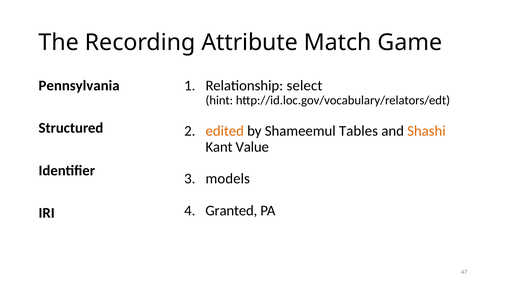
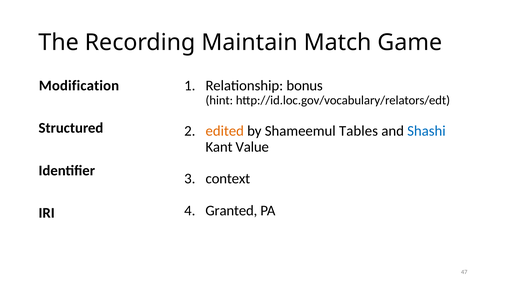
Attribute: Attribute -> Maintain (250, 43)
Pennsylvania: Pennsylvania -> Modification (79, 86)
select: select -> bonus (305, 86)
Shashi colour: orange -> blue (426, 131)
models: models -> context (228, 179)
